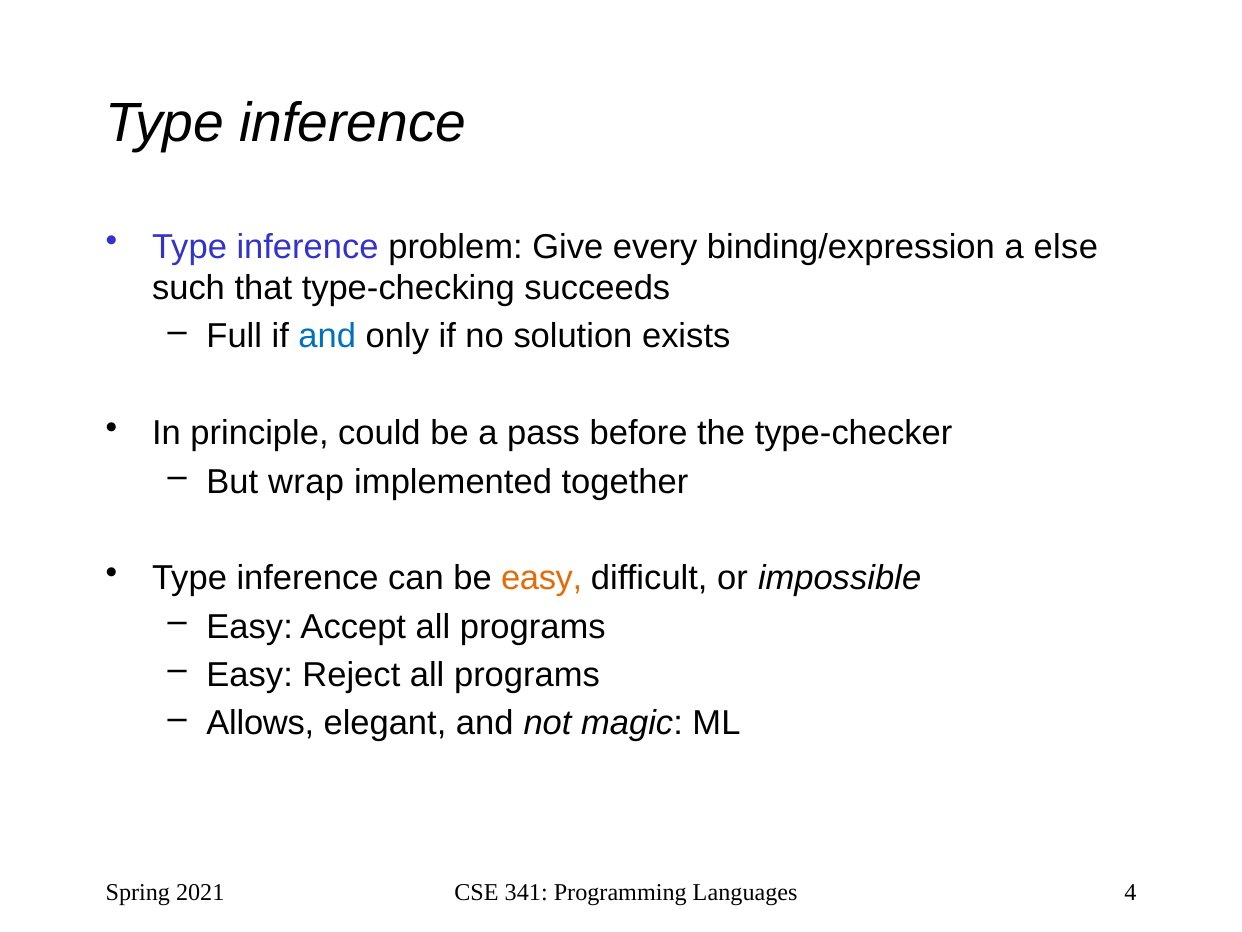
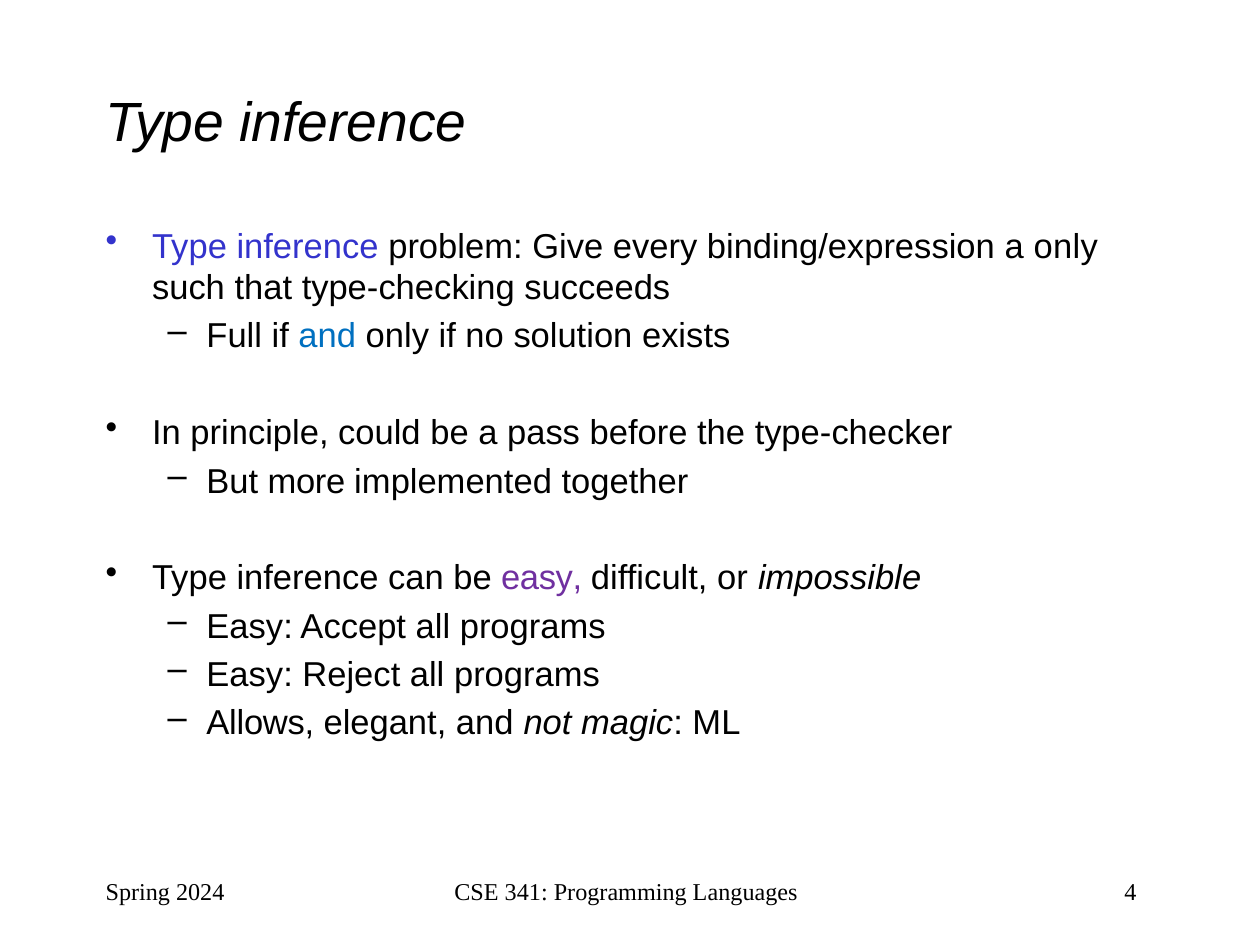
a else: else -> only (1066, 247)
wrap: wrap -> more (306, 481)
easy colour: orange -> purple (542, 578)
2021: 2021 -> 2024 (200, 892)
